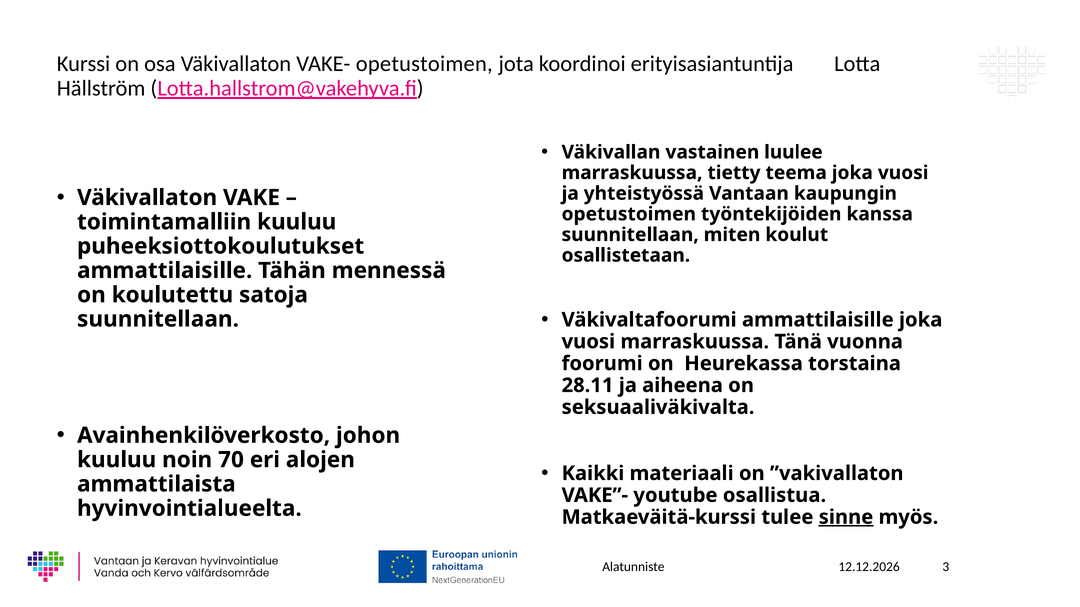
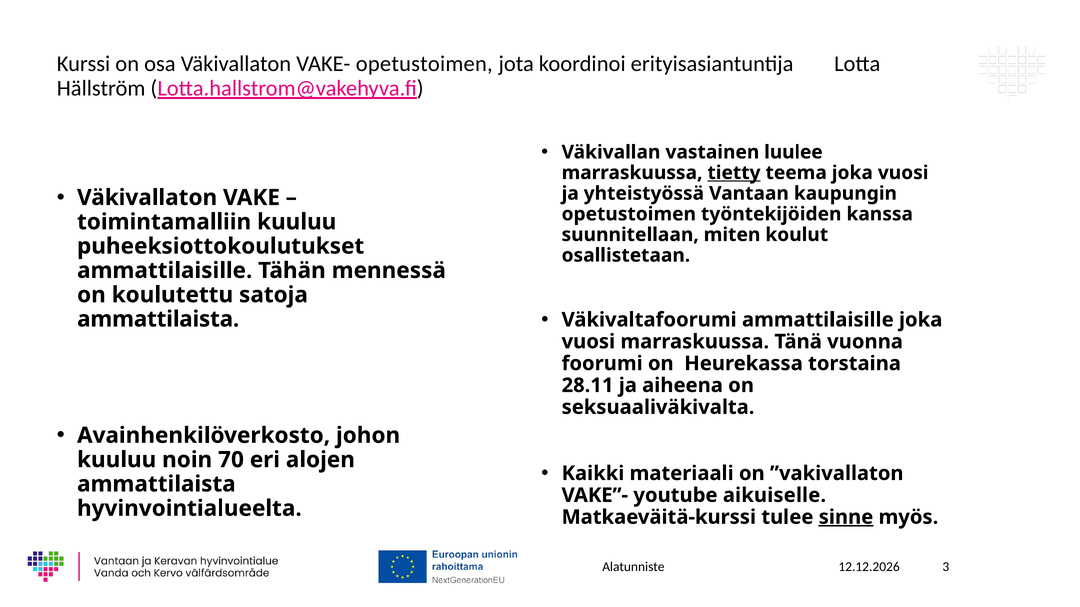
tietty underline: none -> present (734, 173)
suunnitellaan: suunnitellaan -> ammattilaista (158, 319)
osallistua: osallistua -> aikuiselle (774, 496)
